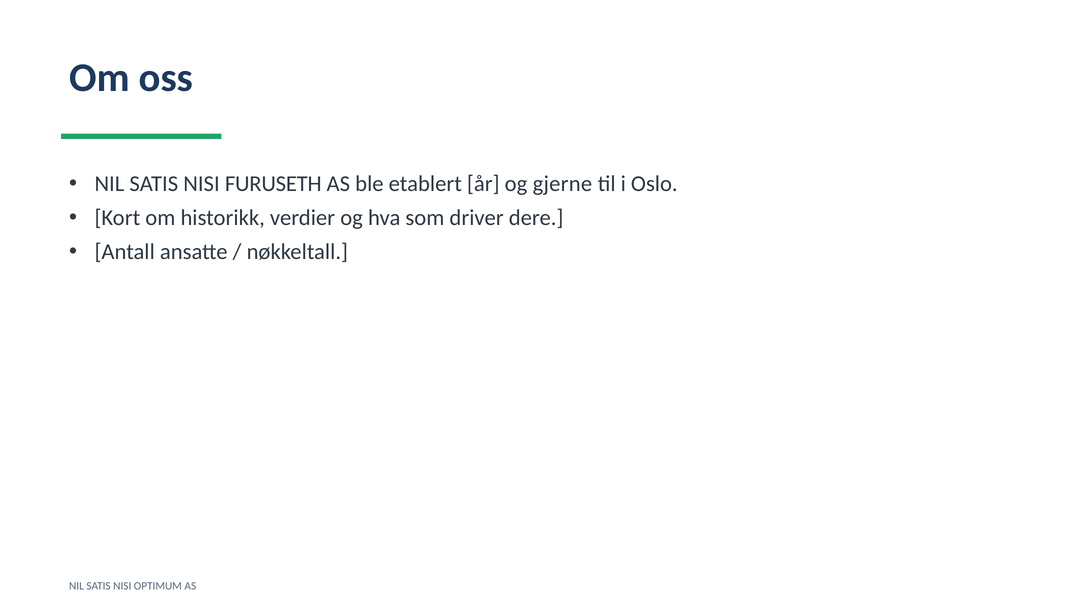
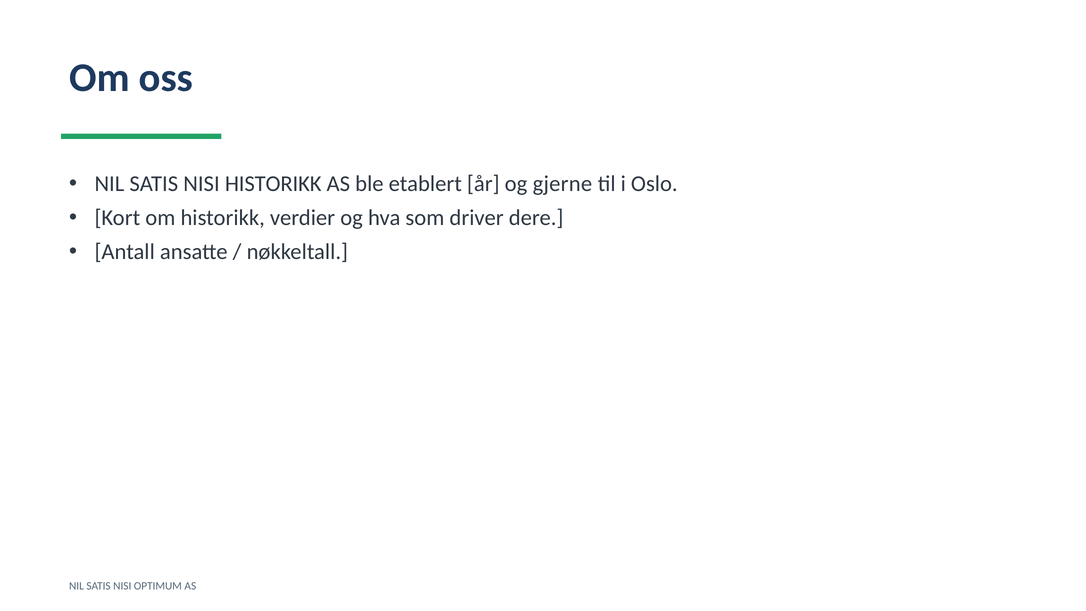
NISI FURUSETH: FURUSETH -> HISTORIKK (273, 184)
